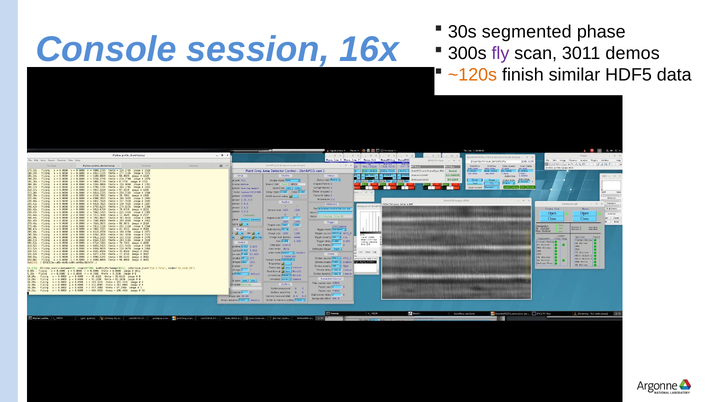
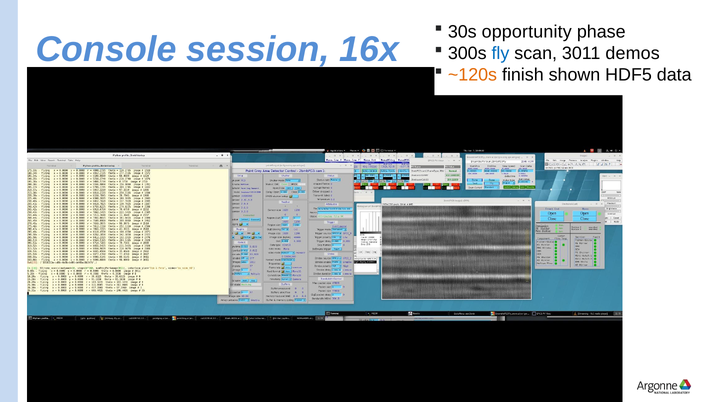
segmented: segmented -> opportunity (527, 32)
fly colour: purple -> blue (500, 53)
similar: similar -> shown (574, 75)
